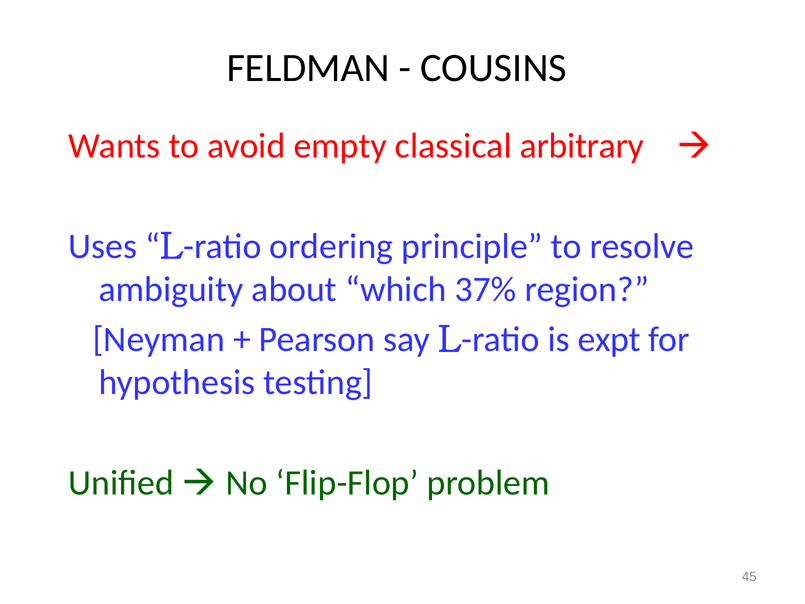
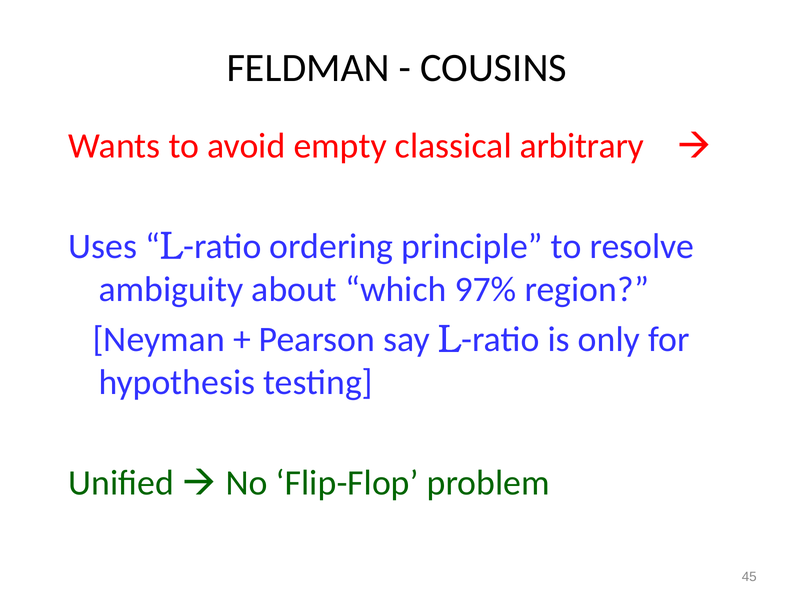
37%: 37% -> 97% (486, 289)
expt: expt -> only (609, 339)
